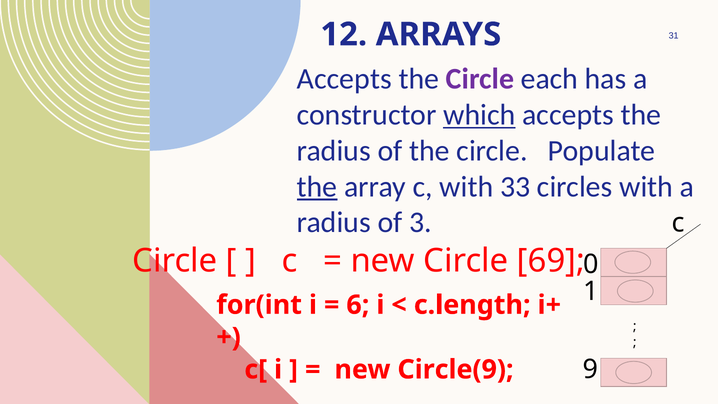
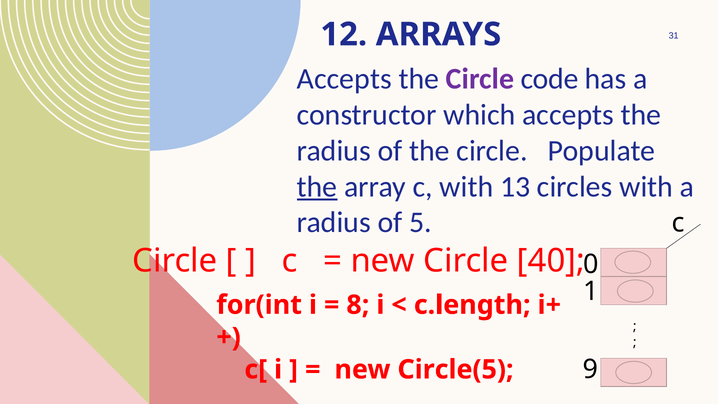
each: each -> code (550, 79)
which underline: present -> none (479, 115)
33: 33 -> 13 (515, 187)
3: 3 -> 5 (420, 222)
69: 69 -> 40 (551, 261)
6: 6 -> 8 (358, 305)
Circle(9: Circle(9 -> Circle(5 (456, 369)
